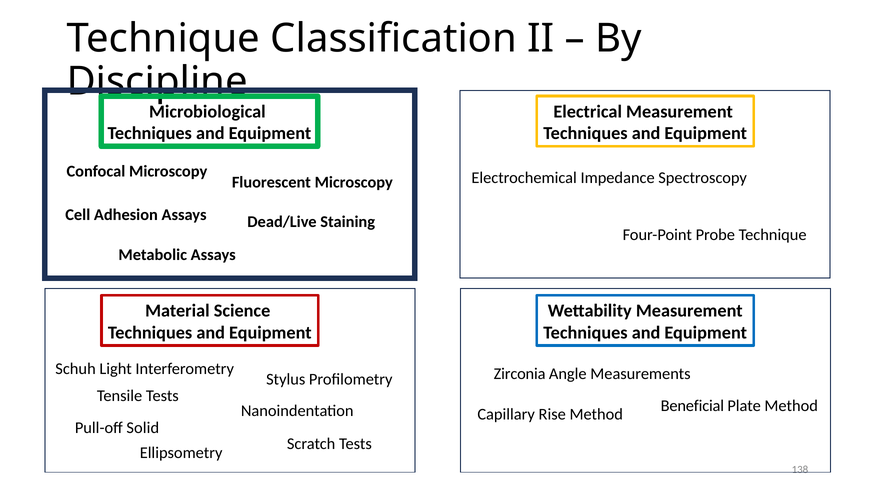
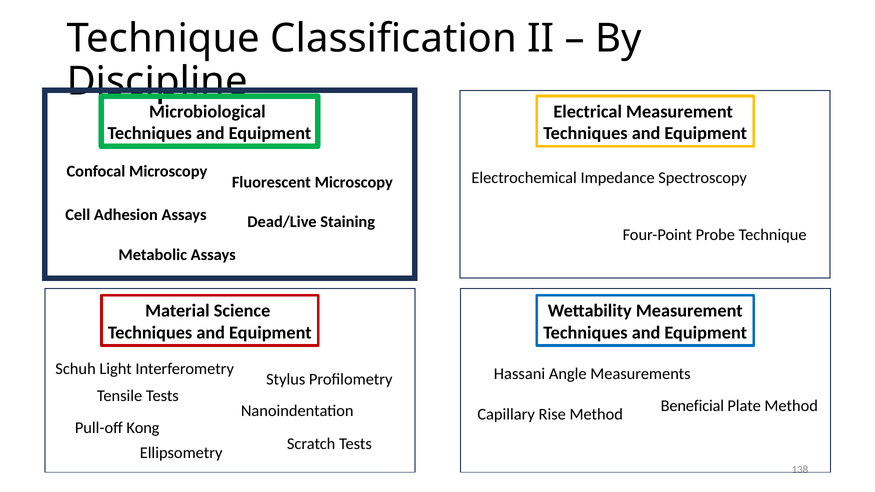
Zirconia: Zirconia -> Hassani (520, 374)
Solid: Solid -> Kong (143, 428)
